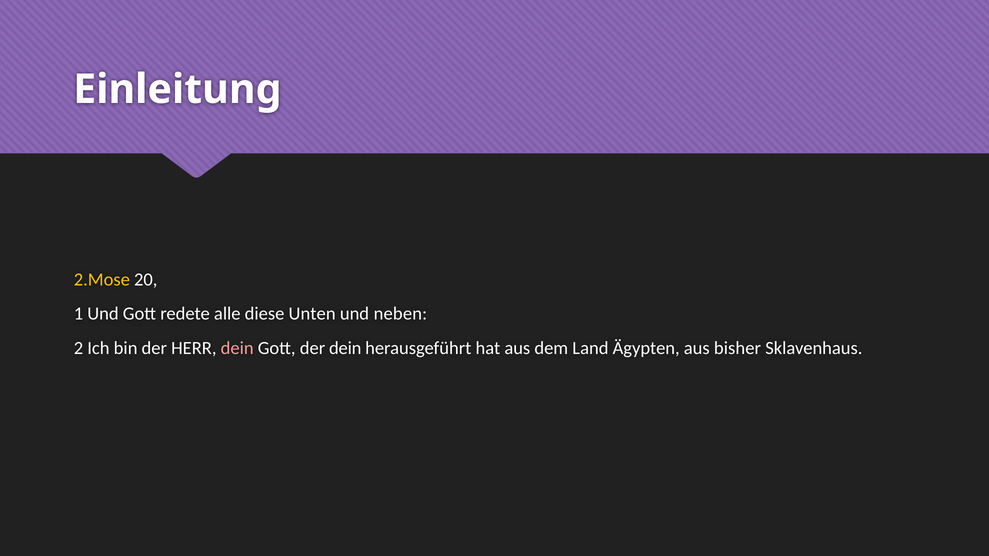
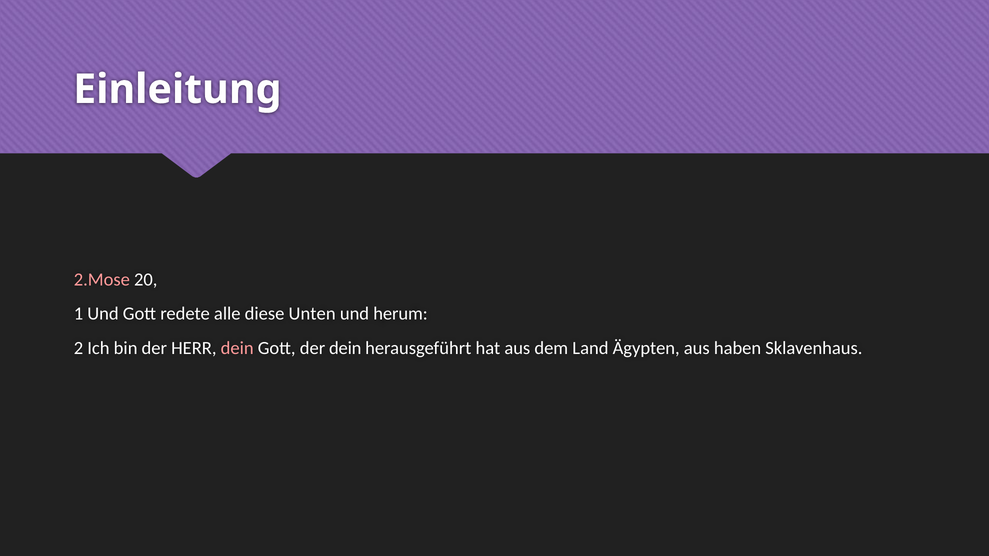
2.Mose colour: yellow -> pink (102, 280)
neben: neben -> herum (401, 314)
bisher: bisher -> haben (738, 348)
